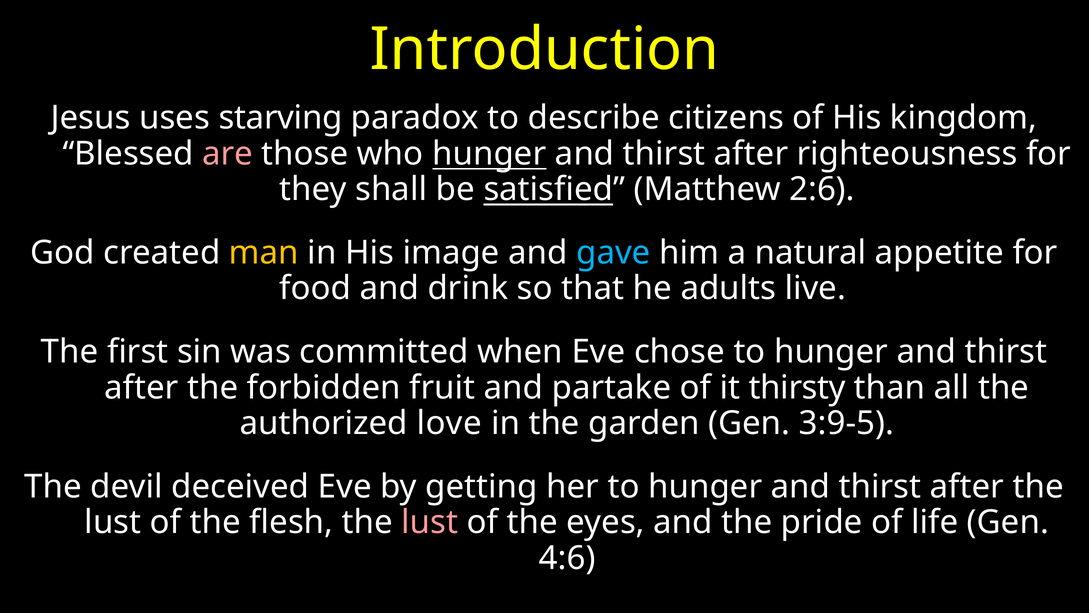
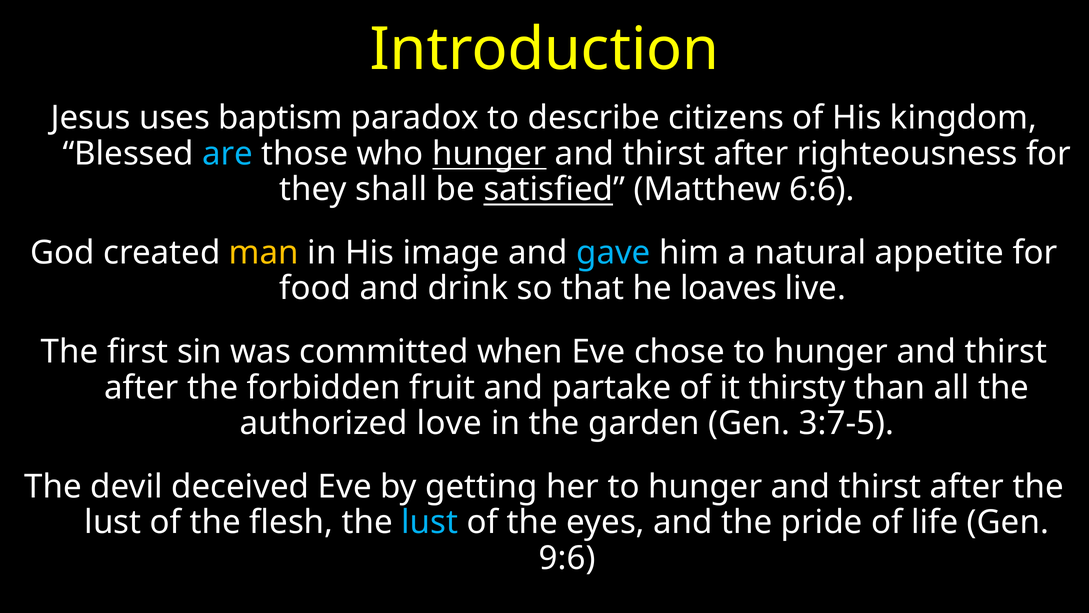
starving: starving -> baptism (281, 118)
are colour: pink -> light blue (228, 154)
2:6: 2:6 -> 6:6 (822, 189)
adults: adults -> loaves (728, 288)
3:9-5: 3:9-5 -> 3:7-5 (846, 423)
lust colour: pink -> light blue (430, 522)
4:6: 4:6 -> 9:6 (567, 558)
